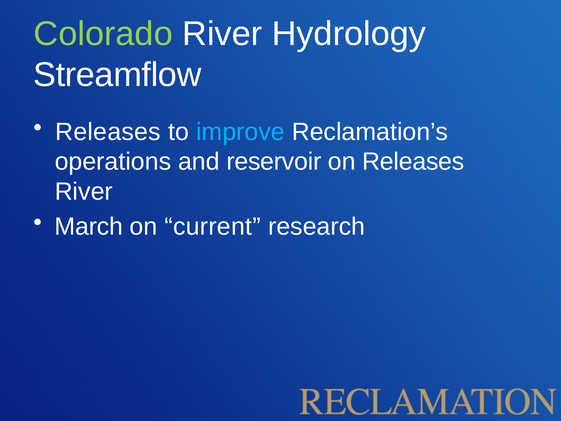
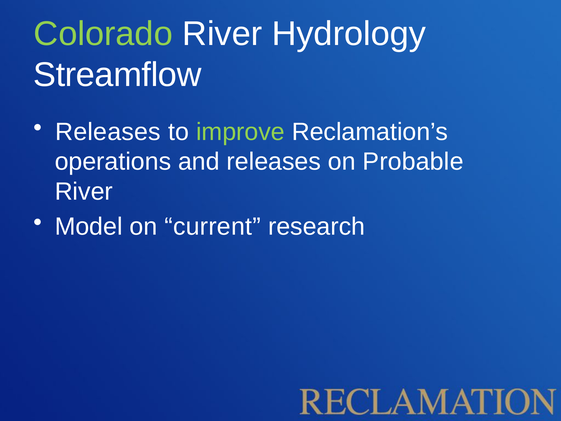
improve colour: light blue -> light green (240, 132)
and reservoir: reservoir -> releases (274, 162)
on Releases: Releases -> Probable (413, 162)
March: March -> Model (89, 226)
